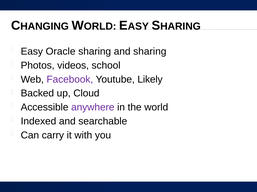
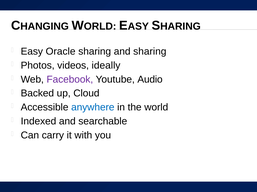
school: school -> ideally (106, 66)
Likely: Likely -> Audio (150, 80)
anywhere colour: purple -> blue (93, 108)
